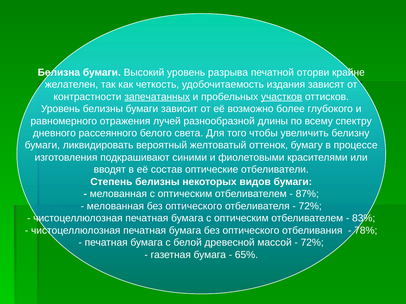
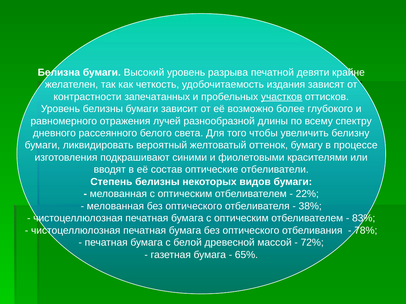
оторви: оторви -> девяти (313, 72)
запечатанных underline: present -> none (157, 97)
87%: 87% -> 22% (307, 194)
72%: 72% -> 38% (310, 206)
